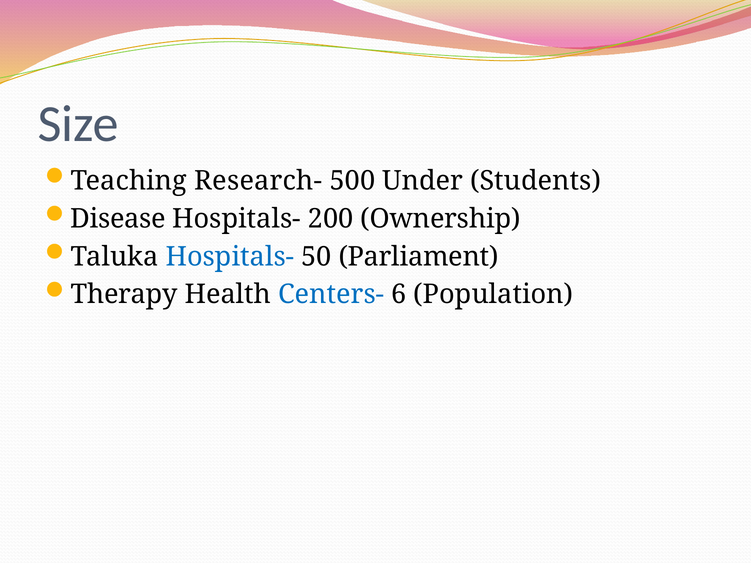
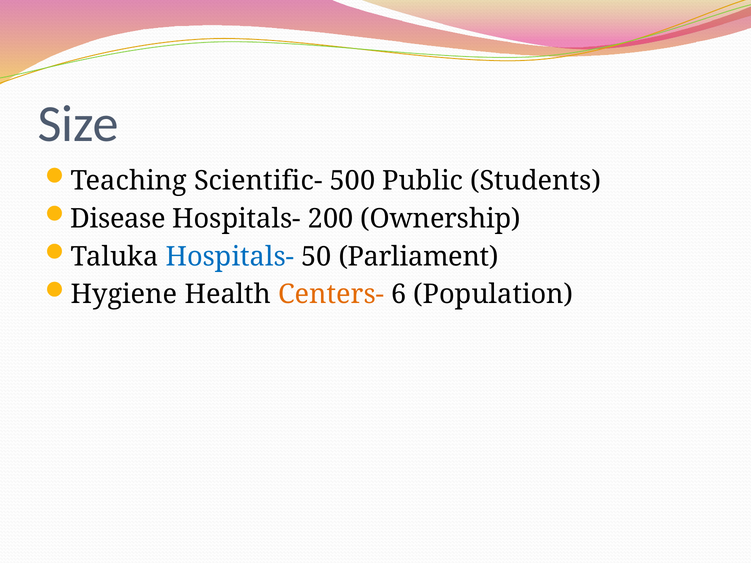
Research-: Research- -> Scientific- (258, 181)
Under: Under -> Public (423, 181)
Therapy: Therapy -> Hygiene (124, 295)
Centers- colour: blue -> orange (331, 295)
